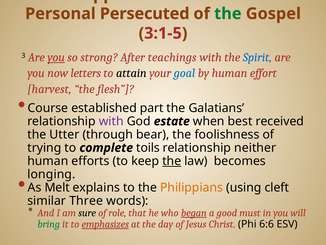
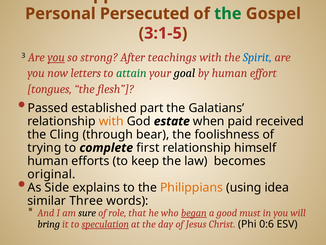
attain colour: black -> green (131, 73)
goal colour: blue -> black (184, 73)
harvest: harvest -> tongues (50, 89)
Course: Course -> Passed (48, 108)
with colour: purple -> orange (111, 121)
best: best -> paid (240, 121)
Utter: Utter -> Cling (64, 134)
toils: toils -> first (148, 148)
neither: neither -> himself (255, 148)
the underline: present -> none (172, 161)
longing: longing -> original (51, 174)
Melt: Melt -> Side (57, 187)
cleft: cleft -> idea (277, 187)
bring colour: green -> black (49, 224)
emphasizes: emphasizes -> speculation (105, 224)
6:6: 6:6 -> 0:6 (267, 224)
